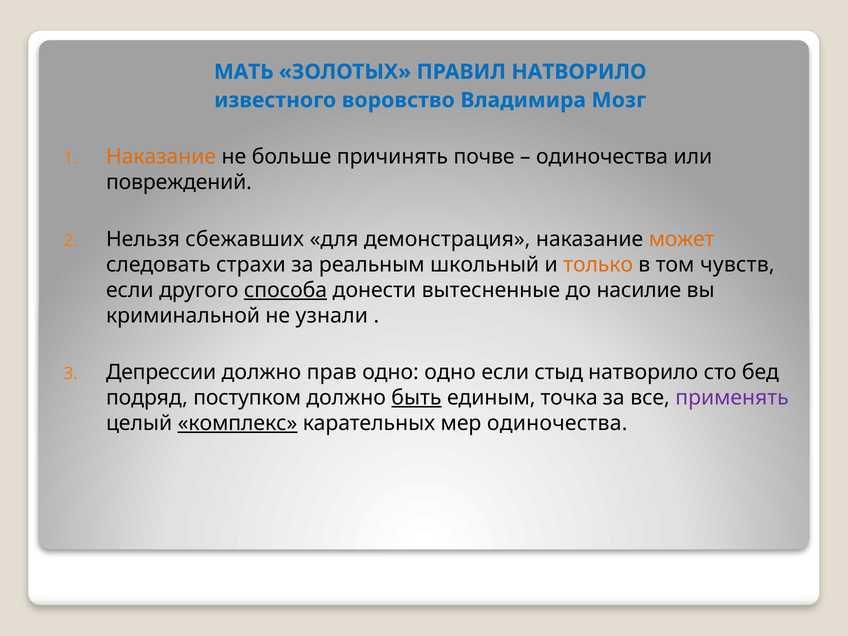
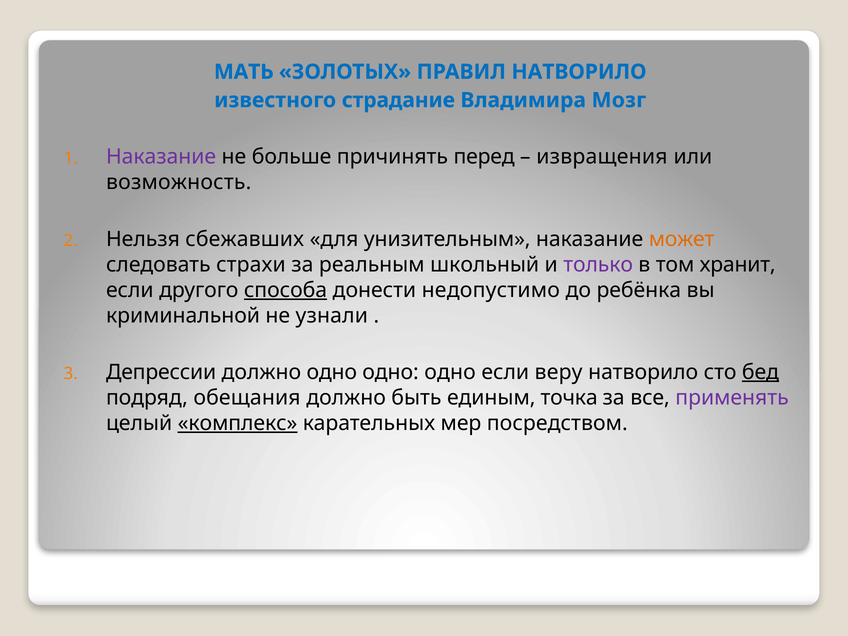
воровство: воровство -> страдание (398, 100)
Наказание colour: orange -> purple (161, 157)
почве: почве -> перед (484, 157)
одиночества: одиночества -> извращения (602, 157)
повреждений: повреждений -> возможность (179, 182)
демонстрация: демонстрация -> унизительным (447, 239)
только colour: orange -> purple (598, 265)
чувств: чувств -> хранит (738, 265)
вытесненные: вытесненные -> недопустимо (491, 290)
насилие: насилие -> ребёнка (639, 290)
должно прав: прав -> одно (332, 372)
стыд: стыд -> веру (559, 372)
бед underline: none -> present (760, 372)
поступком: поступком -> обещания (247, 398)
быть underline: present -> none (416, 398)
мер одиночества: одиночества -> посредством (557, 423)
